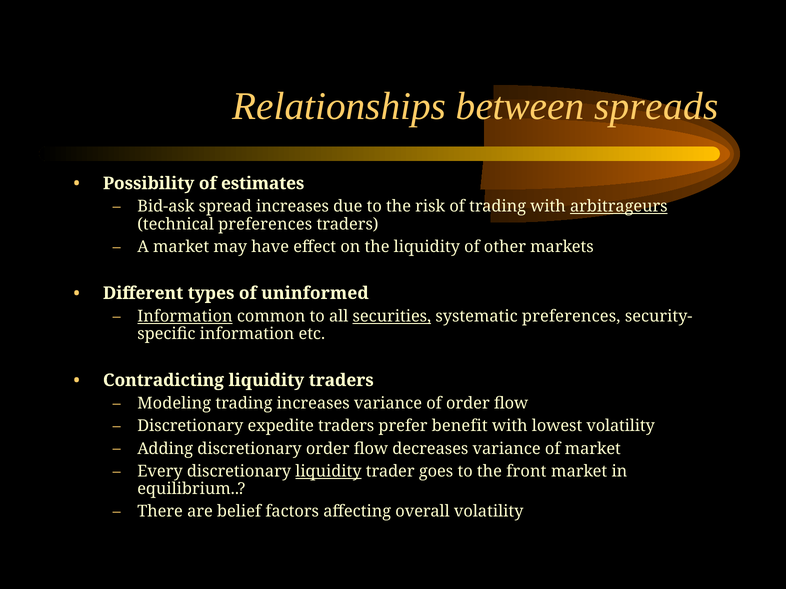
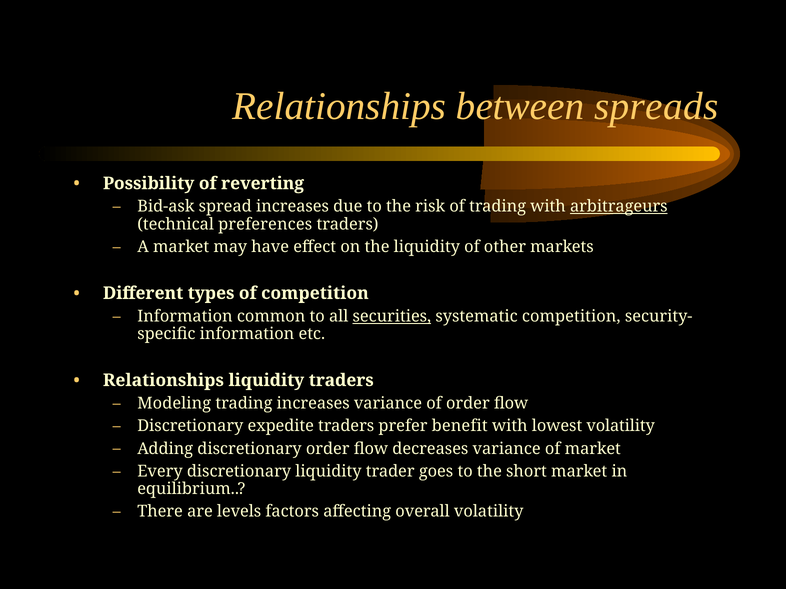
estimates: estimates -> reverting (263, 184)
of uninformed: uninformed -> competition (315, 293)
Information underline: present -> none (185, 317)
systematic preferences: preferences -> competition (571, 317)
Contradicting: Contradicting -> Relationships (163, 381)
liquidity underline: present -> none (328, 472)
front: front -> short (526, 472)
belief: belief -> levels (239, 512)
